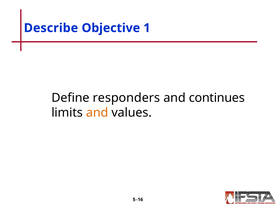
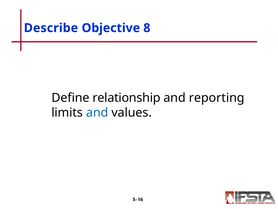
1: 1 -> 8 (147, 28)
responders: responders -> relationship (127, 98)
continues: continues -> reporting (217, 98)
and colour: orange -> blue (97, 112)
